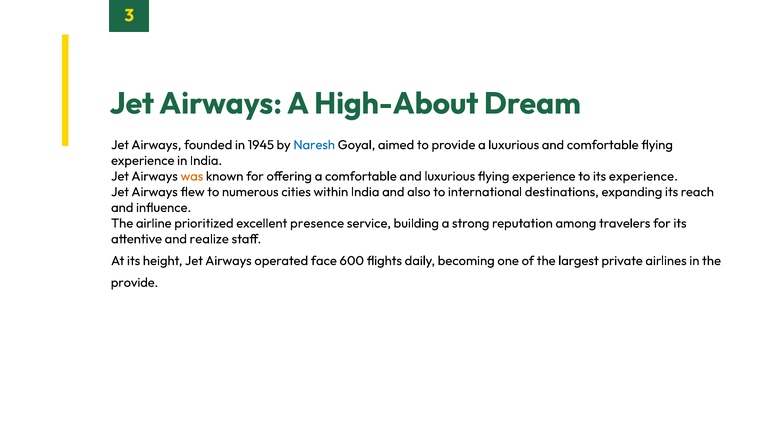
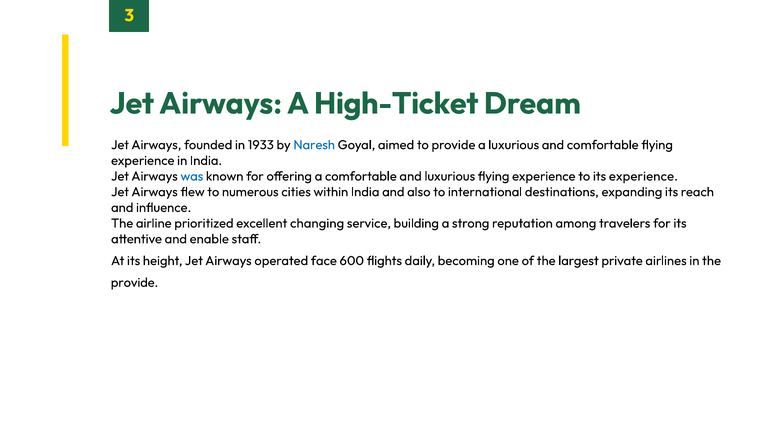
High-About: High-About -> High-Ticket (396, 103)
1945: 1945 -> 1933 (261, 145)
was colour: orange -> blue (192, 176)
presence: presence -> changing (317, 223)
realize: realize -> enable (209, 239)
